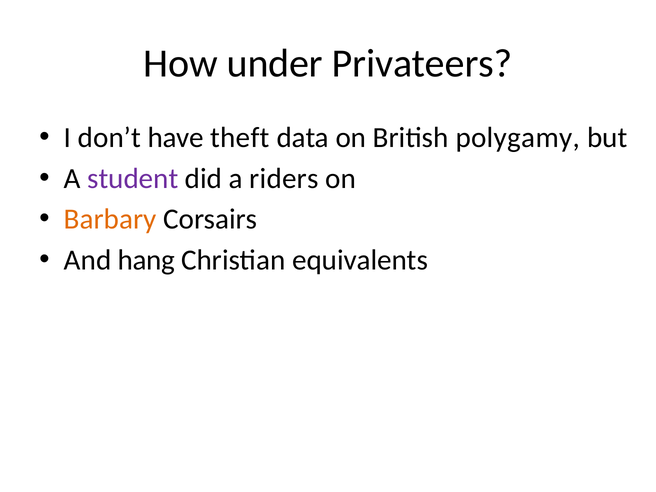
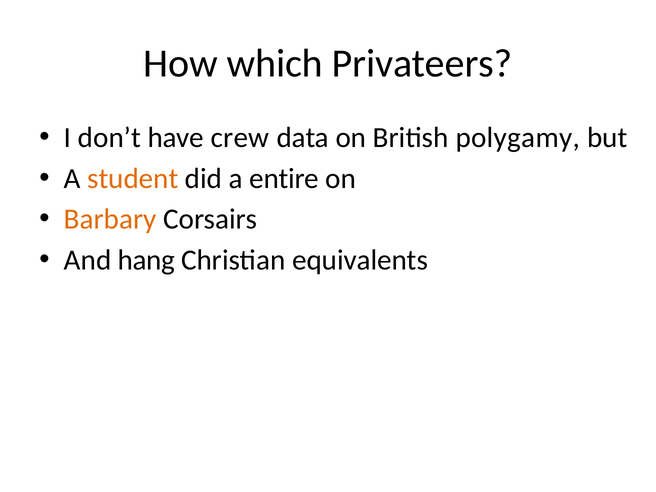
under: under -> which (275, 64)
theft: theft -> crew (240, 138)
student colour: purple -> orange (133, 178)
riders: riders -> entire (284, 178)
